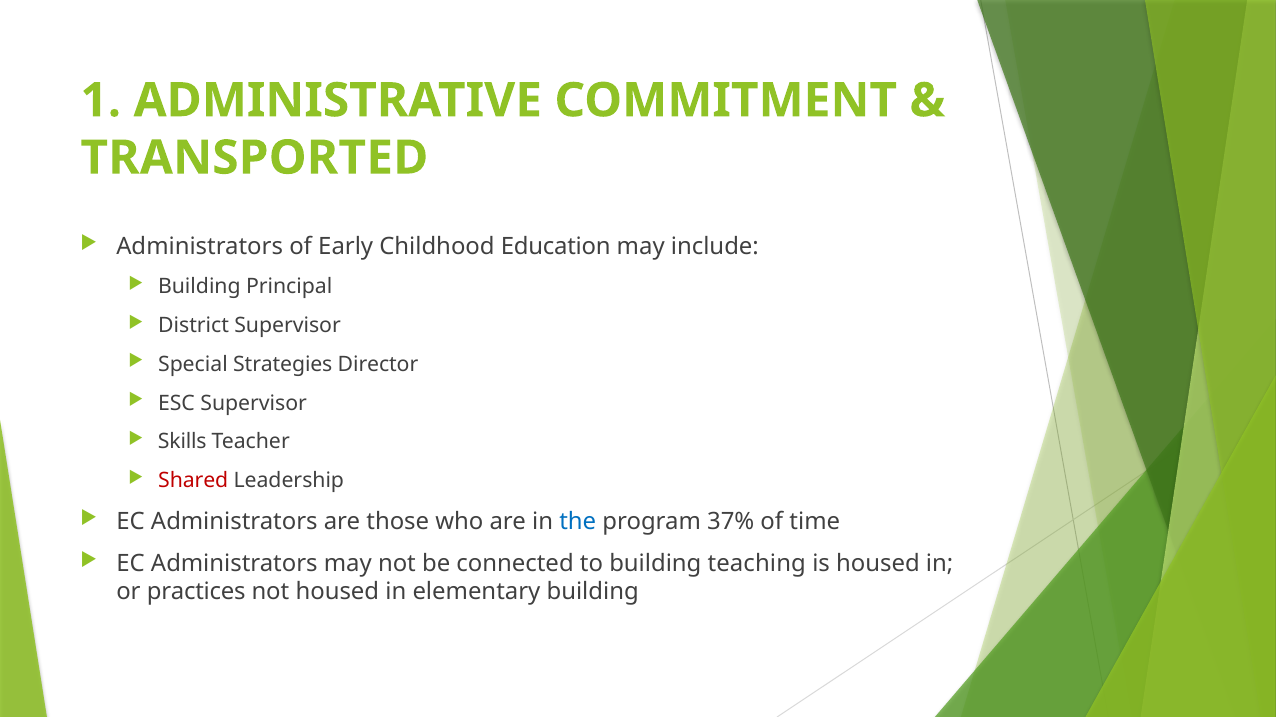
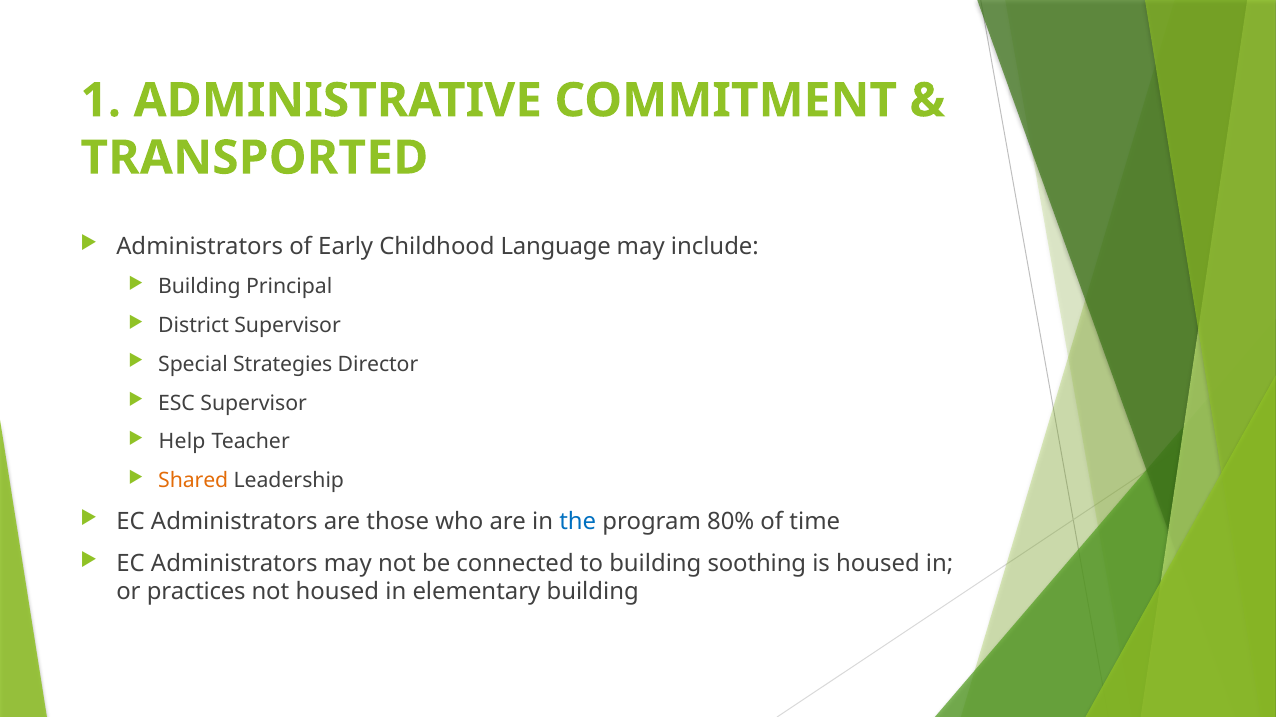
Education: Education -> Language (556, 247)
Skills: Skills -> Help (182, 442)
Shared colour: red -> orange (193, 481)
37%: 37% -> 80% (731, 522)
teaching: teaching -> soothing (757, 564)
